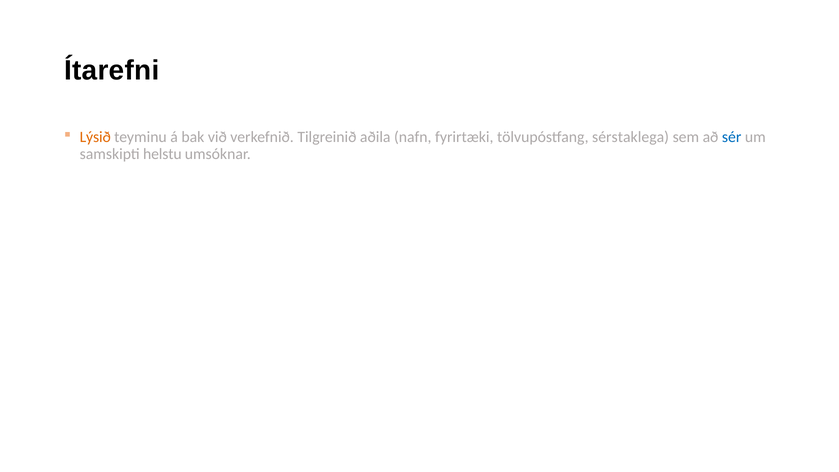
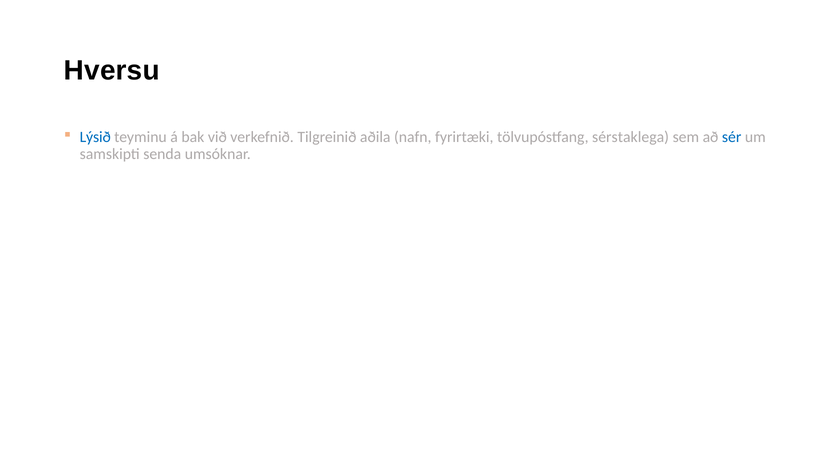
Ítarefni: Ítarefni -> Hversu (112, 71)
Lýsið colour: orange -> blue (95, 137)
helstu: helstu -> senda (162, 154)
